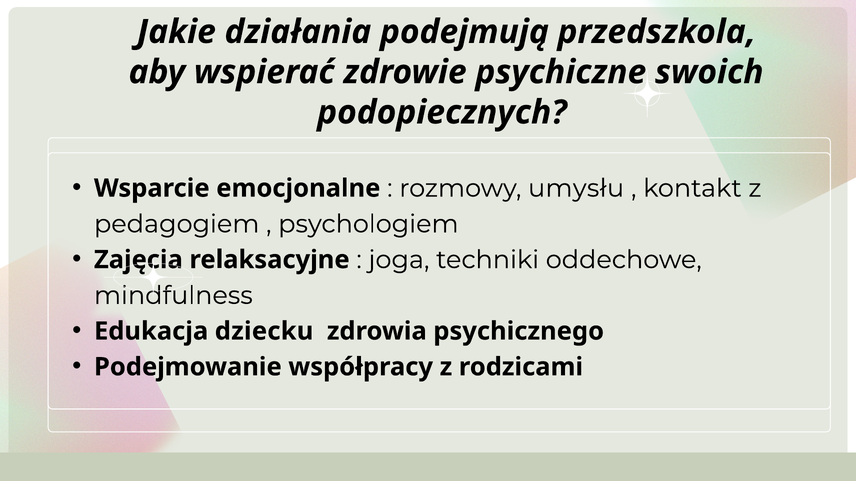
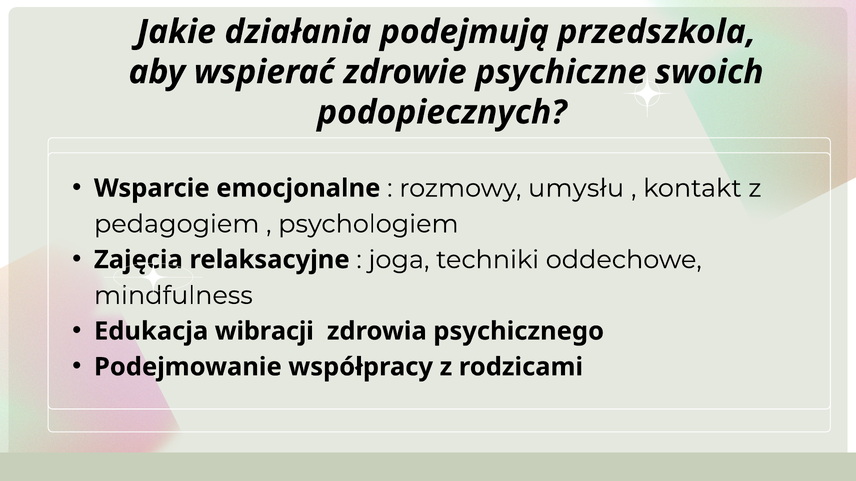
dziecku: dziecku -> wibracji (264, 332)
